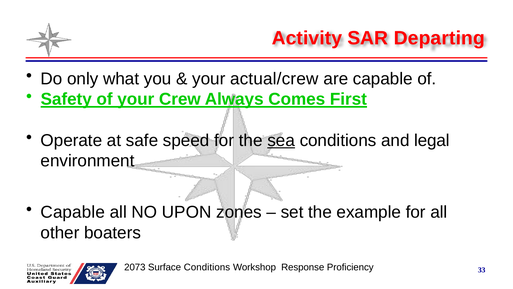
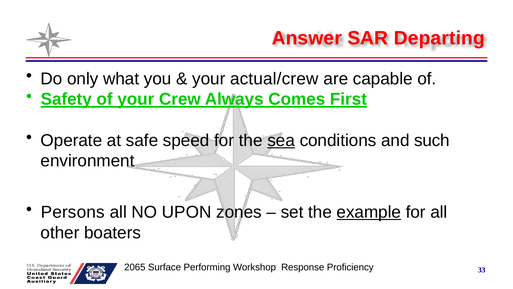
Activity: Activity -> Answer (307, 38)
legal: legal -> such (432, 140)
Capable: Capable -> Persons (73, 212)
example underline: none -> present (369, 212)
2073: 2073 -> 2065 (135, 267)
Surface Conditions: Conditions -> Performing (207, 267)
